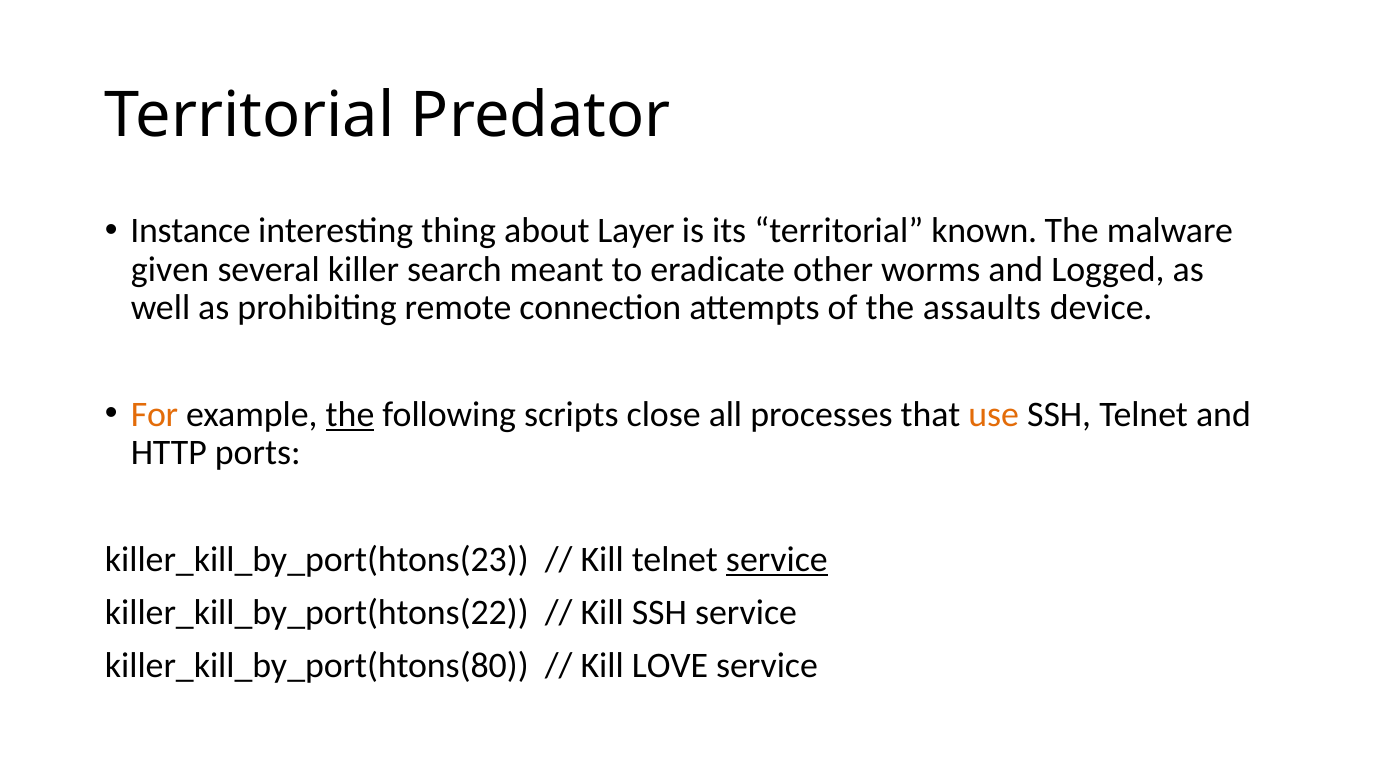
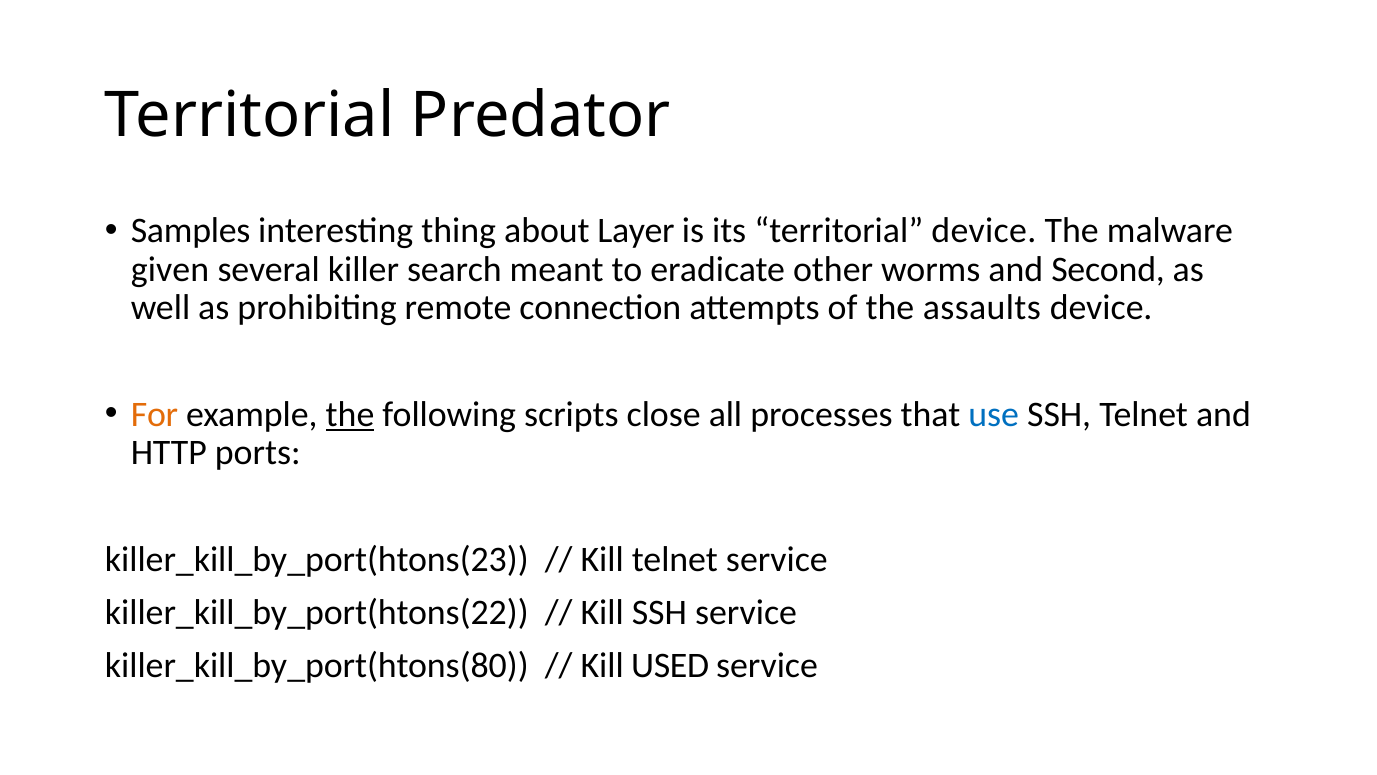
Instance: Instance -> Samples (191, 230)
territorial known: known -> device (984, 230)
Logged: Logged -> Second (1108, 269)
use colour: orange -> blue (994, 414)
service underline: present -> none (777, 559)
LOVE: LOVE -> USED (670, 665)
